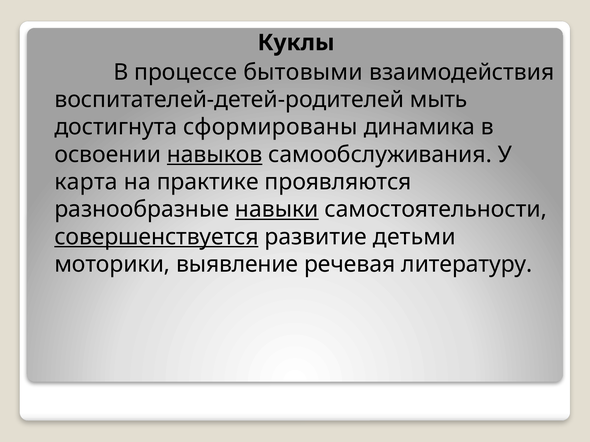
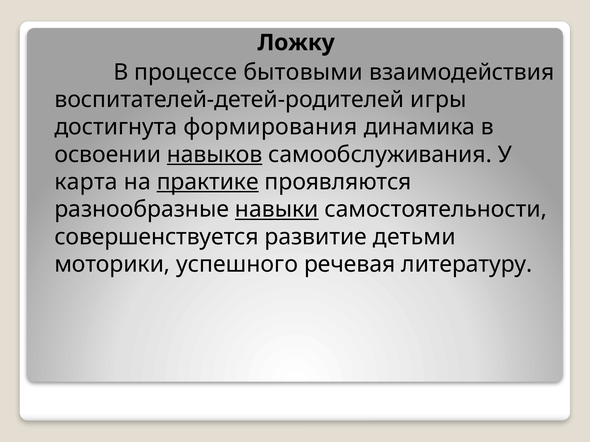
Куклы: Куклы -> Ложку (296, 43)
мыть: мыть -> игры (438, 100)
сформированы: сформированы -> формирования (270, 127)
практике underline: none -> present (208, 182)
совершенствуется underline: present -> none (157, 237)
выявление: выявление -> успешного (237, 265)
